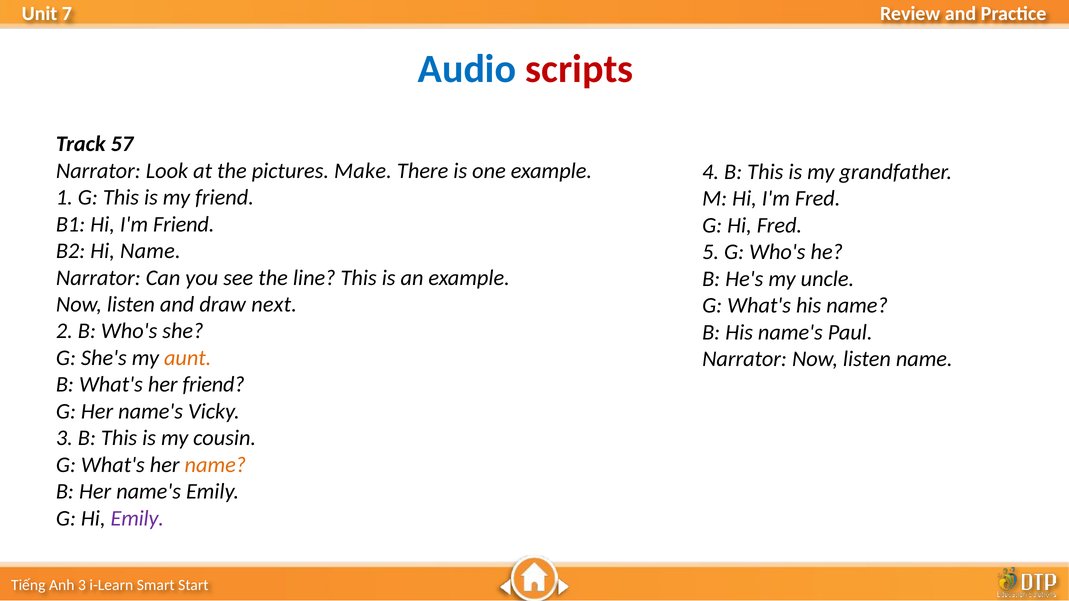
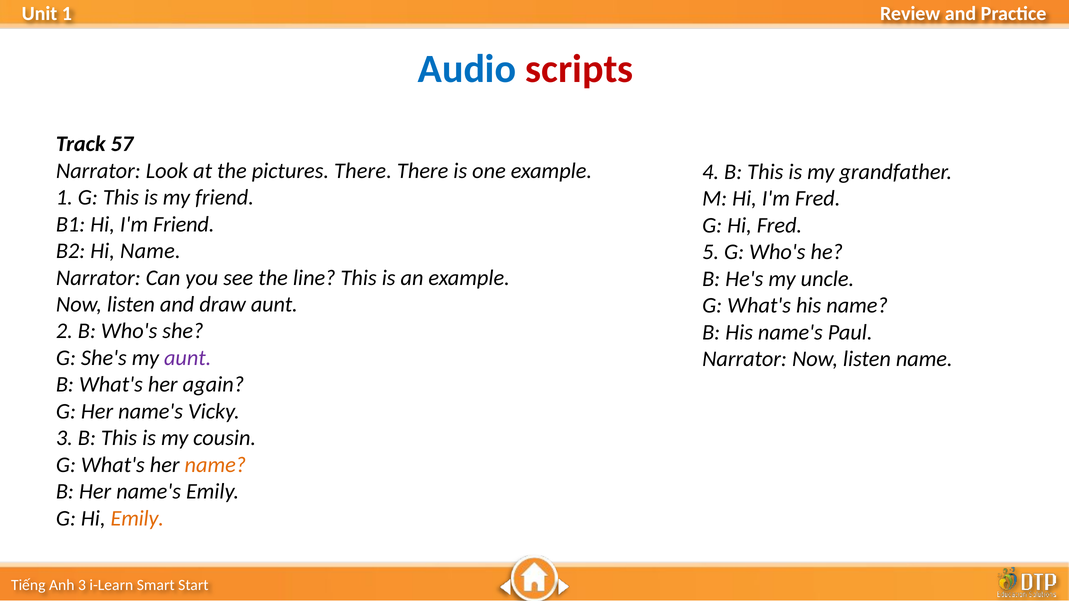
7: 7 -> 1 (67, 14)
pictures Make: Make -> There (363, 171)
draw next: next -> aunt (274, 305)
aunt colour: orange -> purple (188, 358)
her friend: friend -> again (213, 385)
Emily colour: purple -> orange (137, 518)
